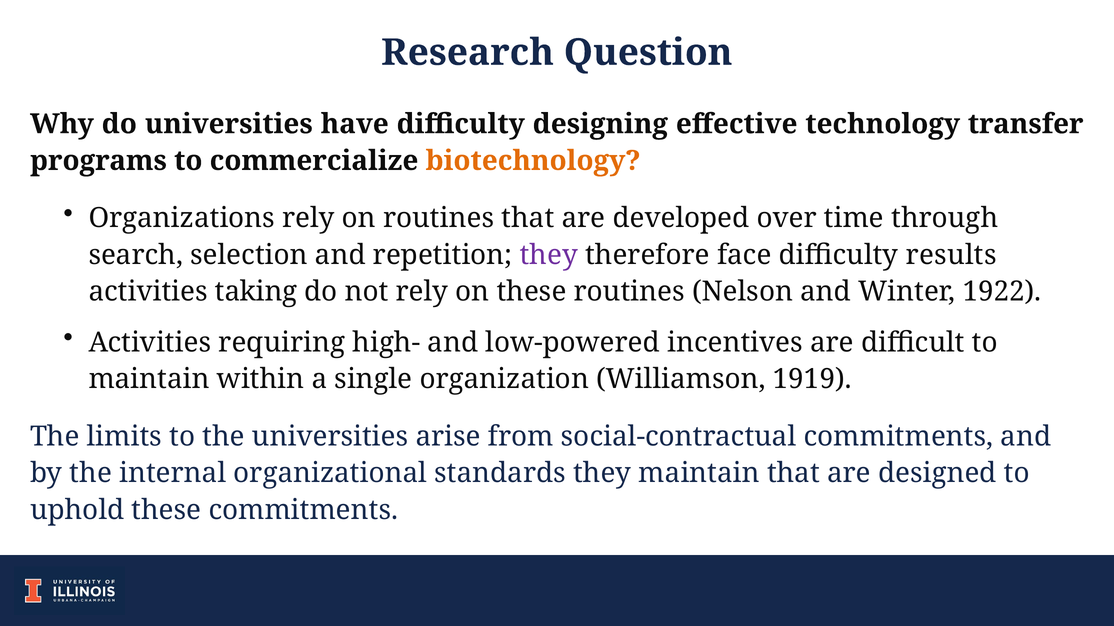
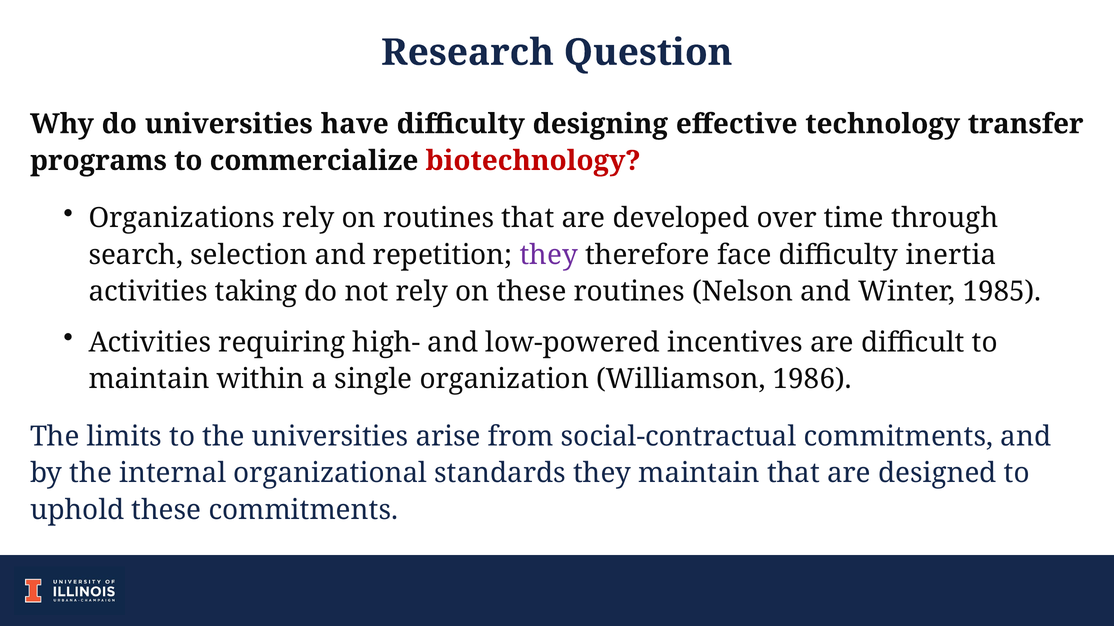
biotechnology colour: orange -> red (533, 161)
results: results -> inertia (951, 255)
1922: 1922 -> 1985 (1002, 292)
1919: 1919 -> 1986 (812, 379)
